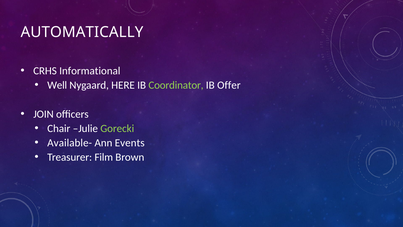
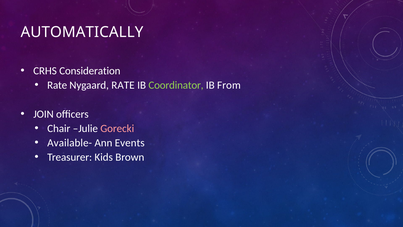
Informational: Informational -> Consideration (90, 71)
Well: Well -> Rate (57, 85)
Nygaard HERE: HERE -> RATE (123, 85)
Offer: Offer -> From (229, 85)
Gorecki colour: light green -> pink (117, 128)
Film: Film -> Kids (104, 157)
